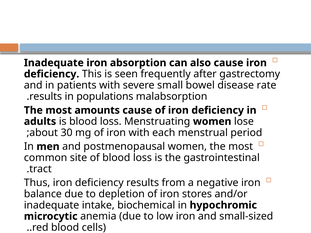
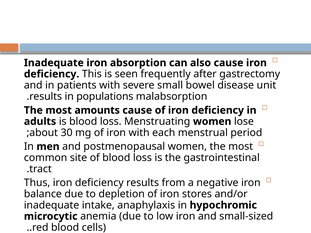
rate: rate -> unit (266, 85)
biochemical: biochemical -> anaphylaxis (146, 205)
